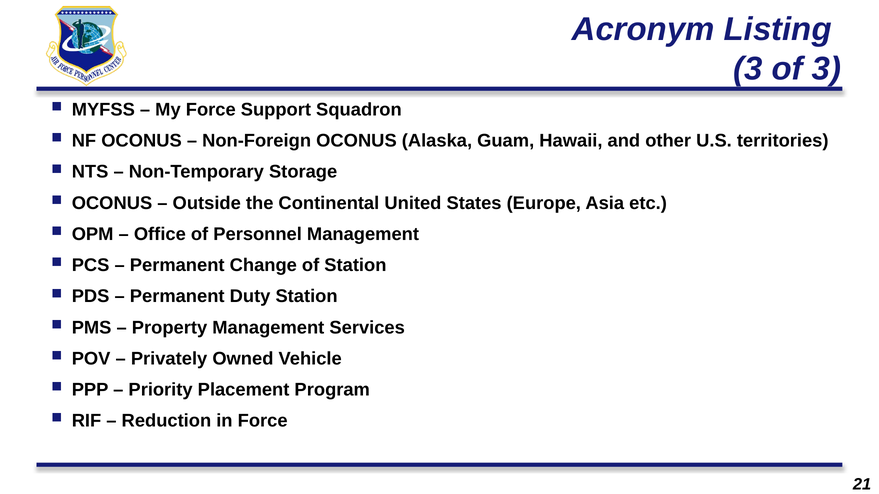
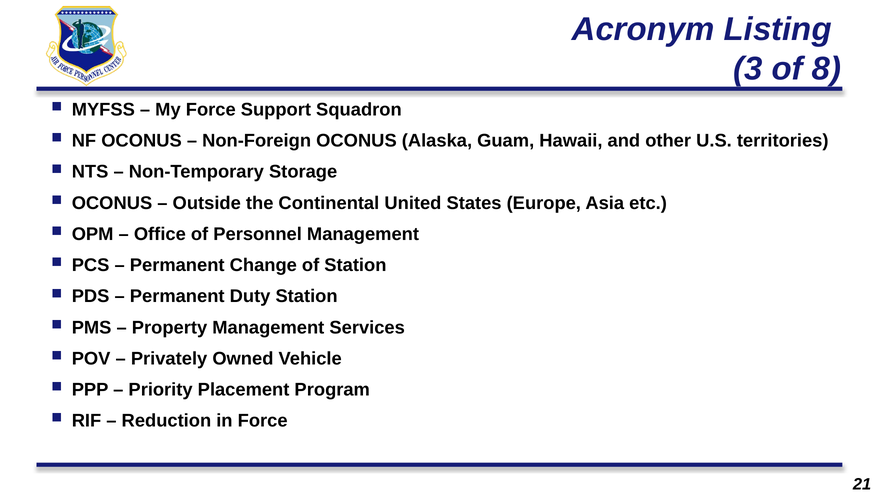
of 3: 3 -> 8 (826, 69)
